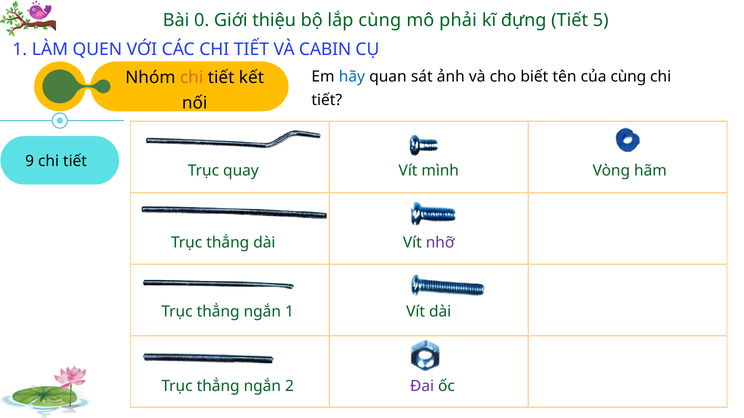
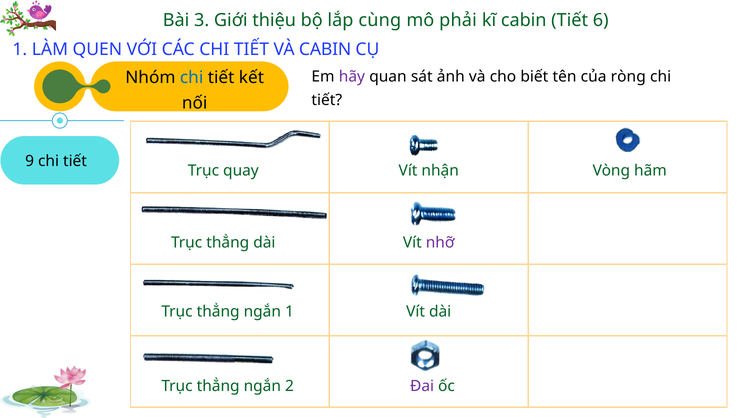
0: 0 -> 3 (202, 20)
kĩ đựng: đựng -> cabin (524, 20)
5: 5 -> 6 (601, 20)
hãy colour: blue -> purple (352, 77)
của cùng: cùng -> ròng (628, 77)
chi colour: orange -> blue (192, 78)
mình: mình -> nhận (440, 171)
